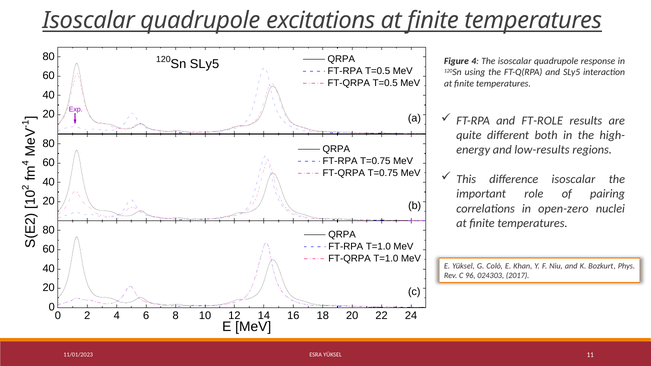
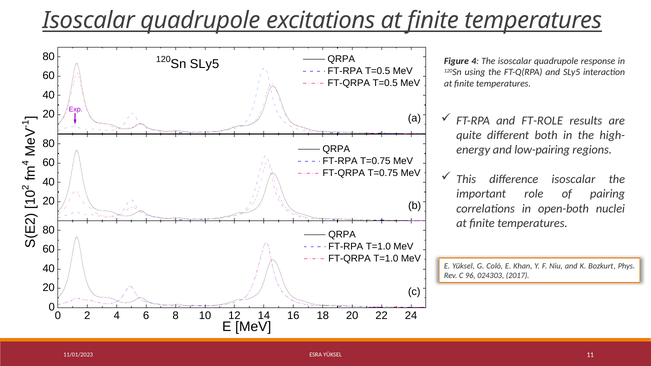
low-results: low-results -> low-pairing (542, 150)
open-zero: open-zero -> open-both (563, 209)
